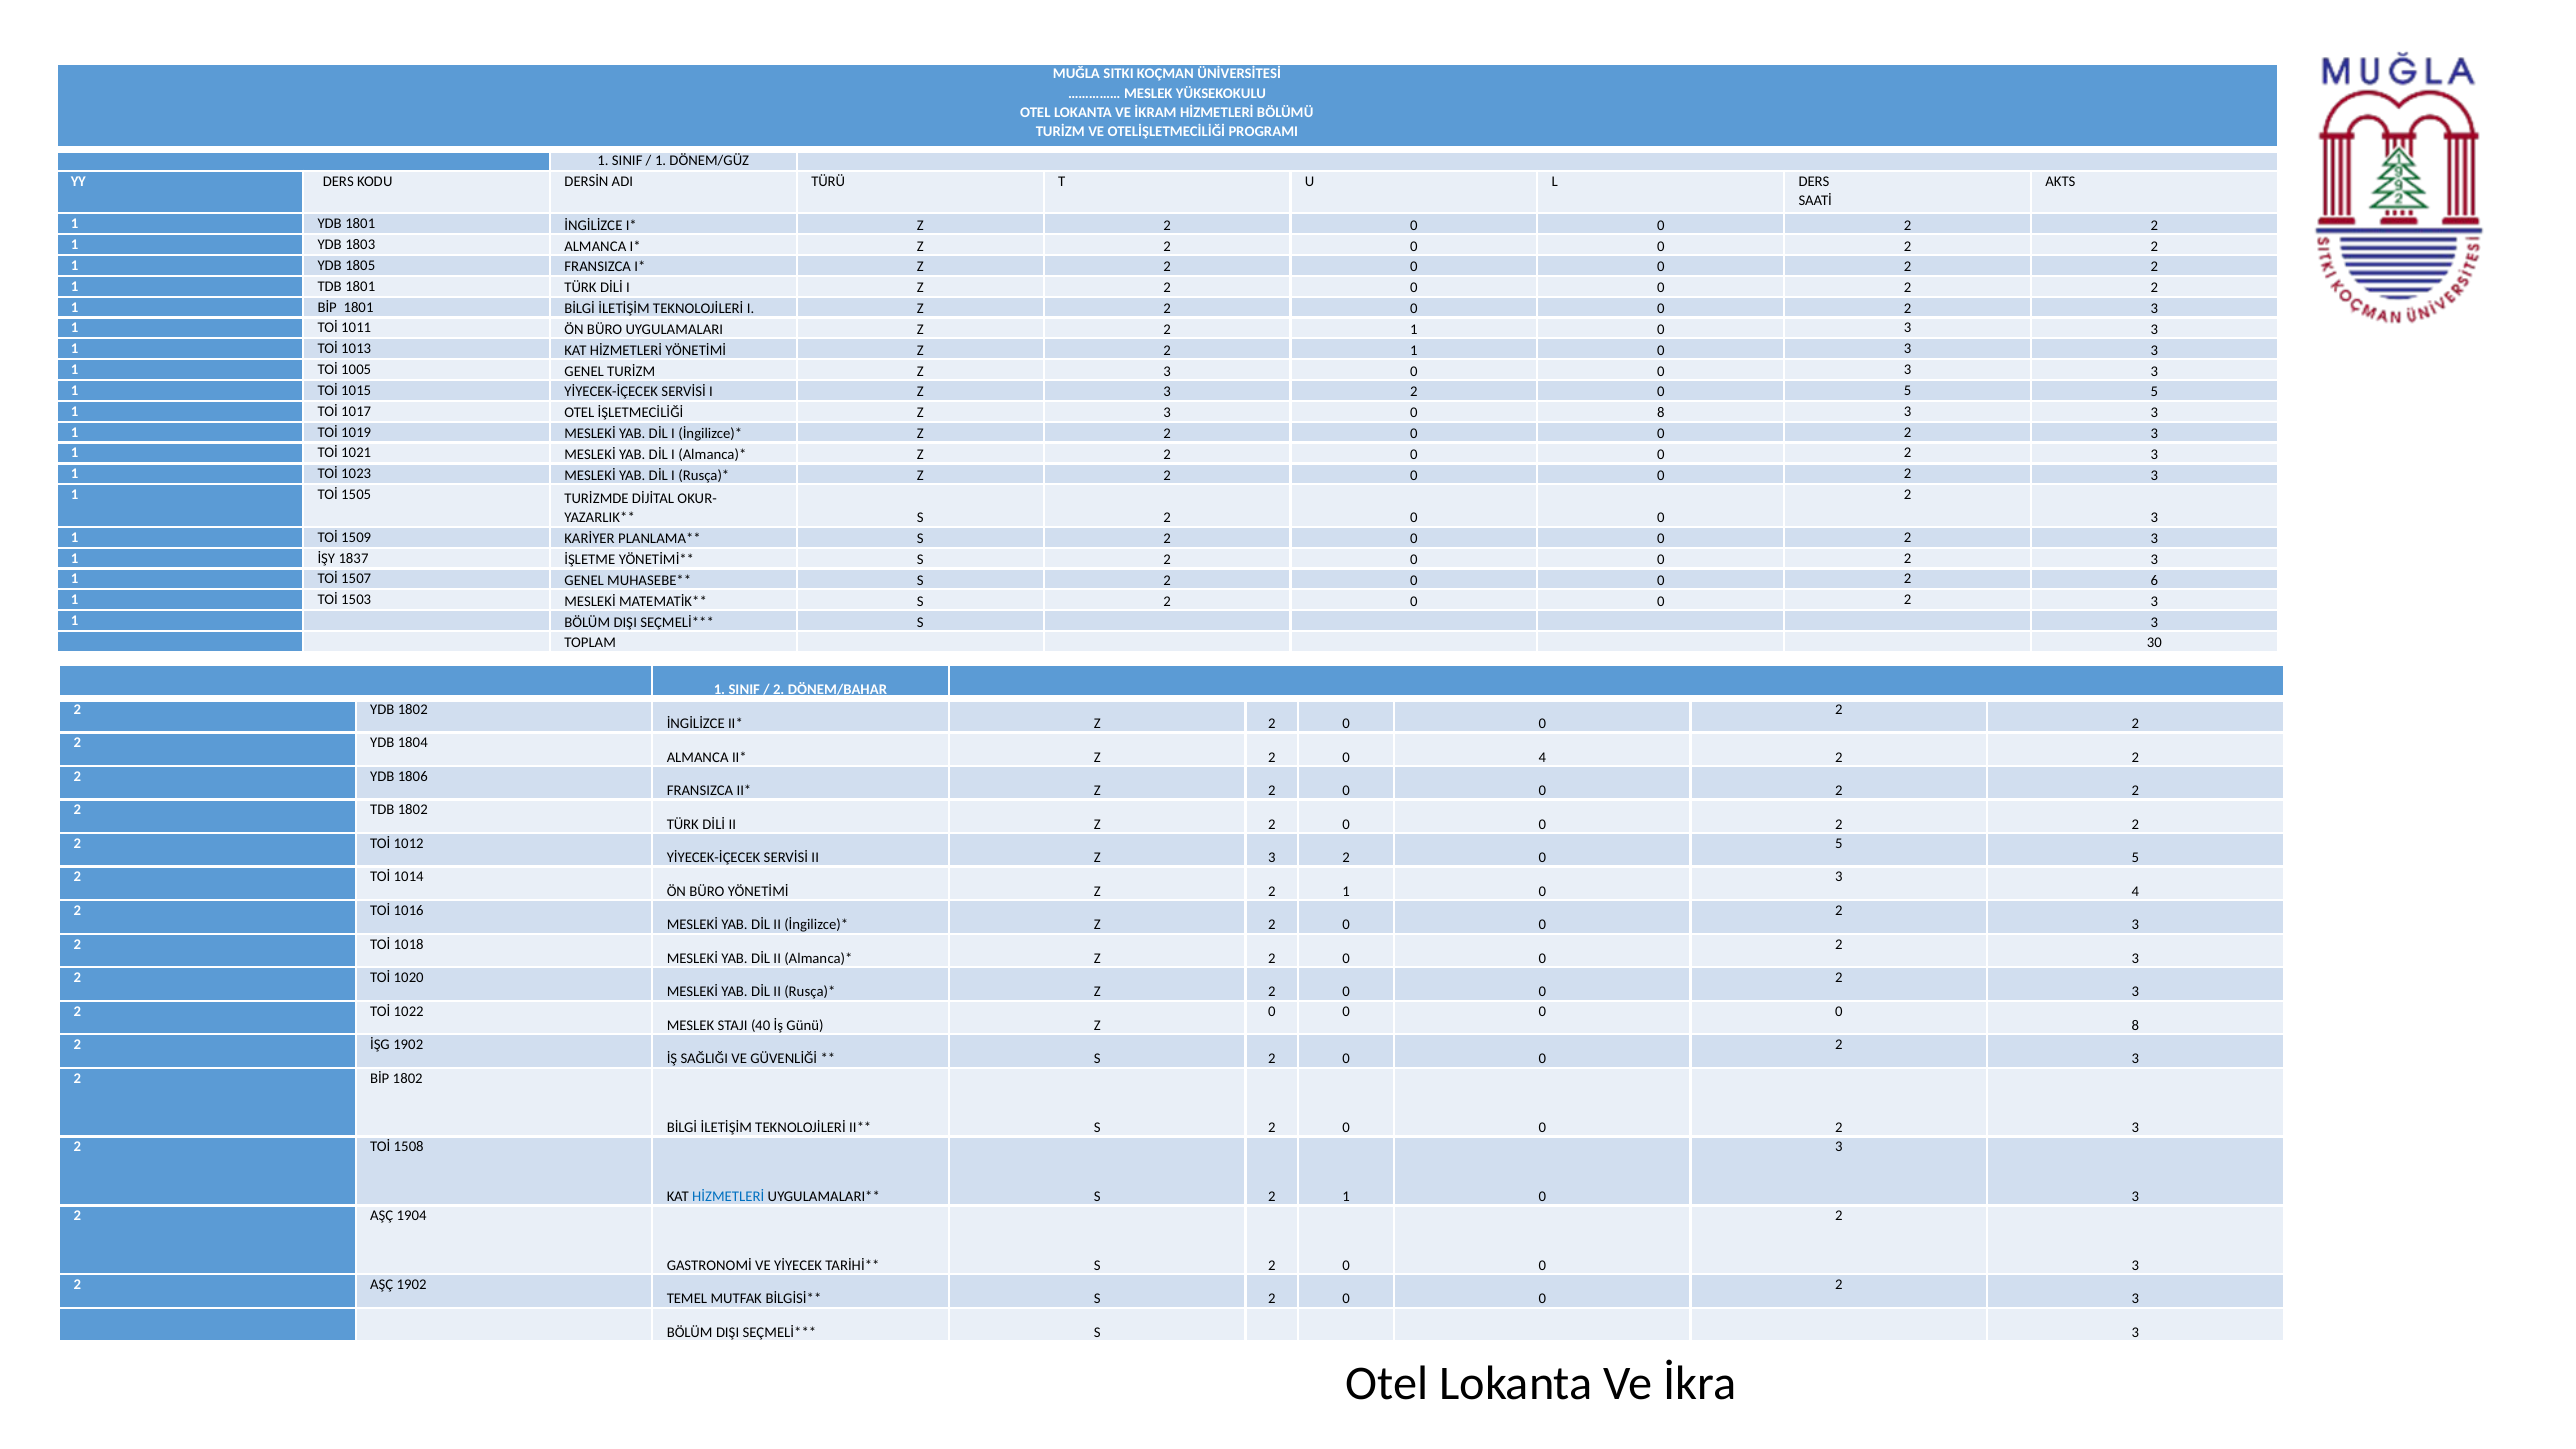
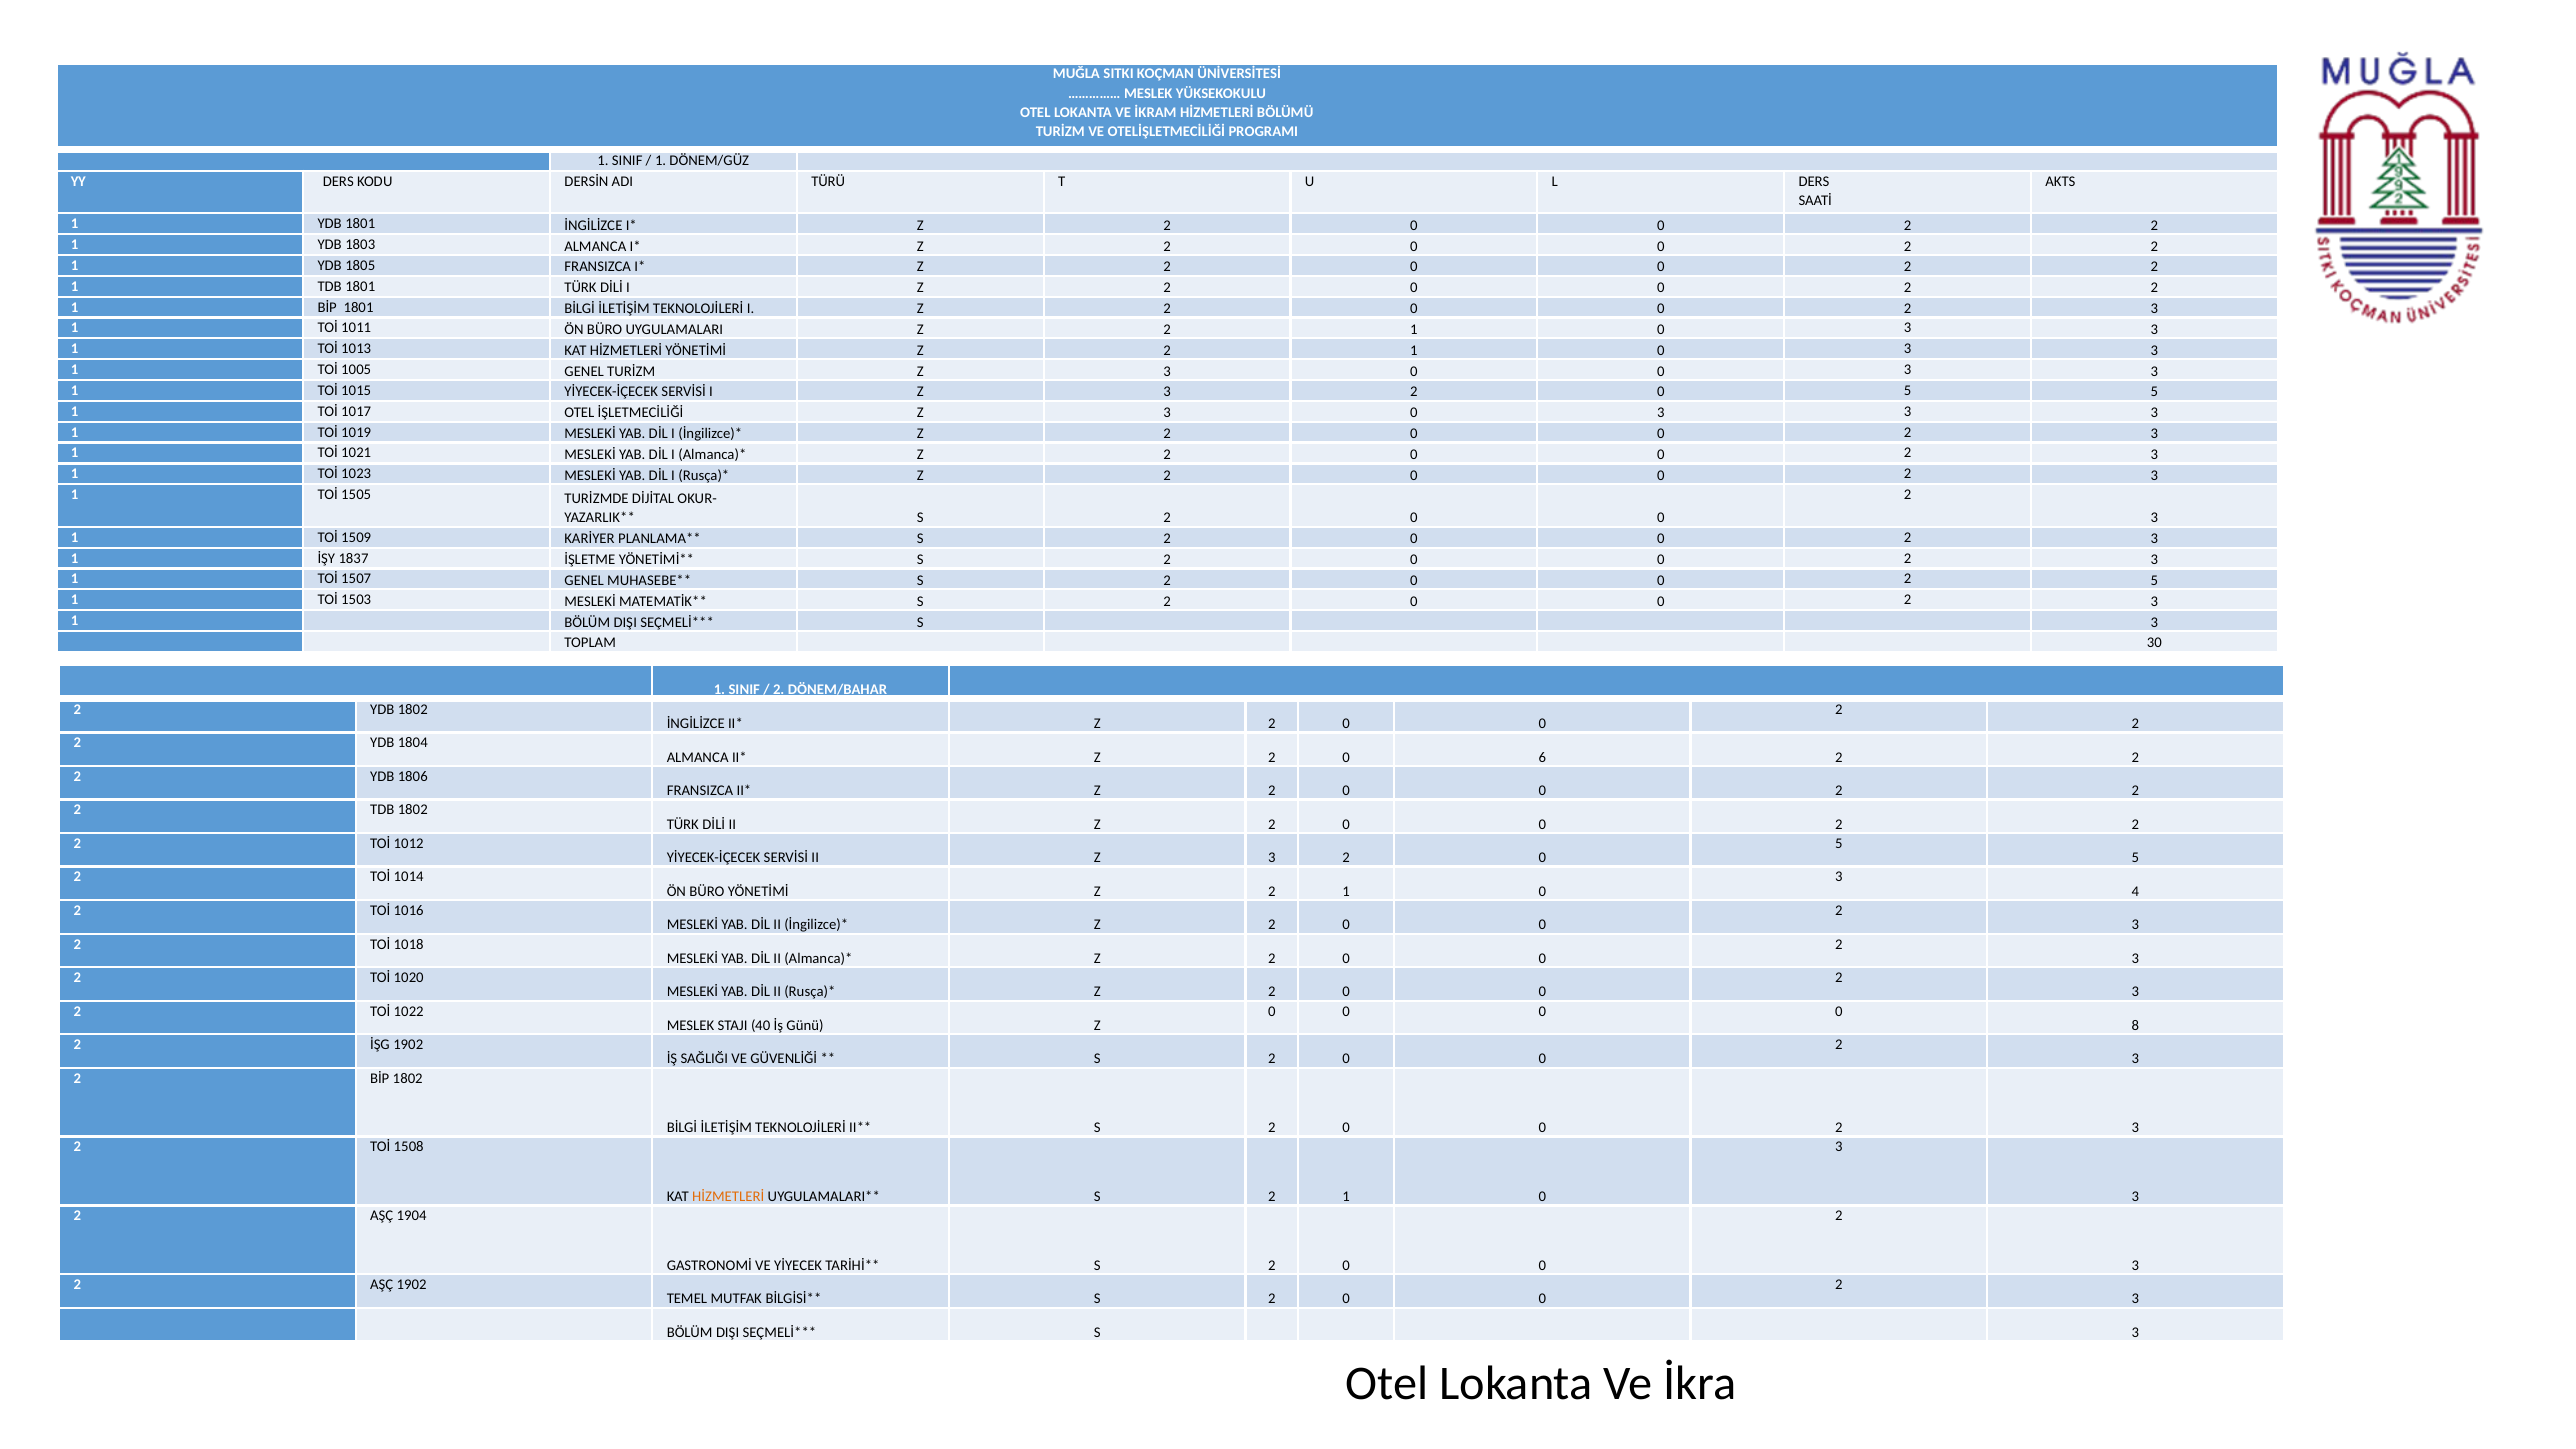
3 0 8: 8 -> 3 (1661, 413)
2 6: 6 -> 5 (2154, 581)
0 4: 4 -> 6 (1542, 757)
HİZMETLERİ colour: blue -> orange (728, 1197)
